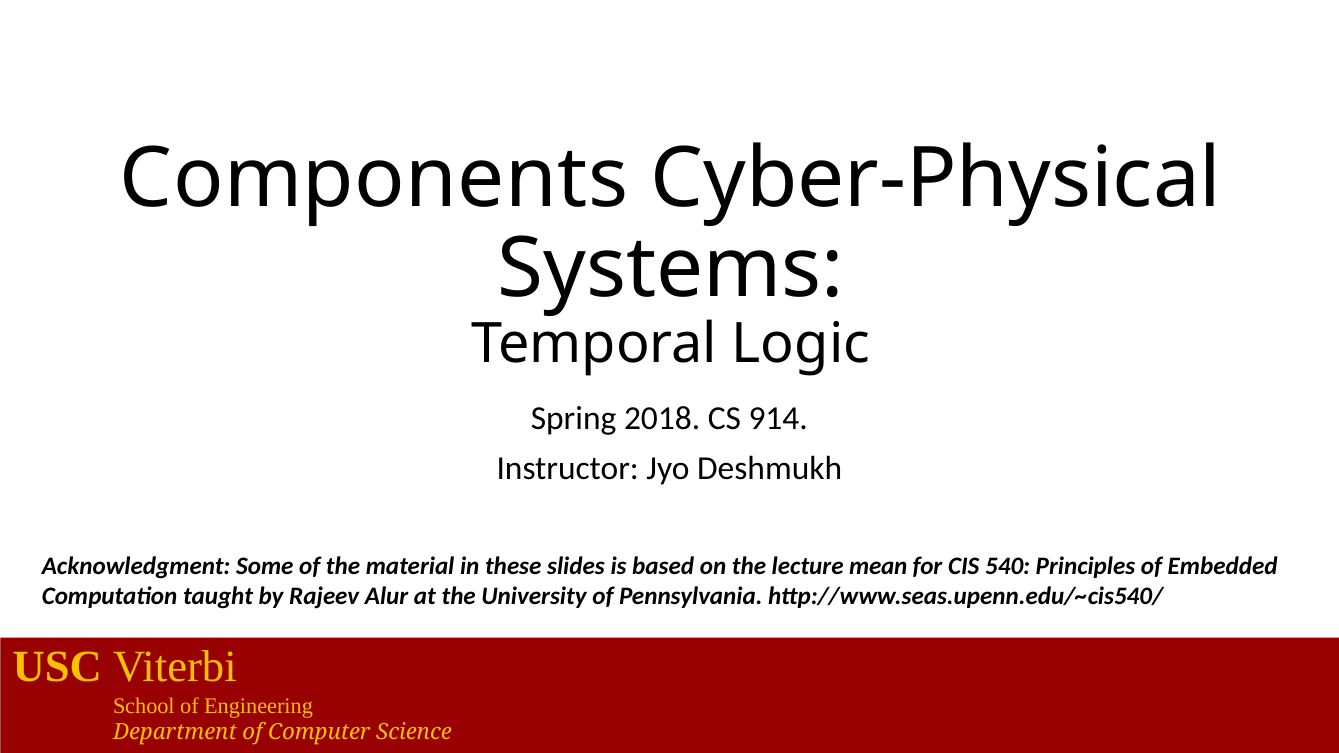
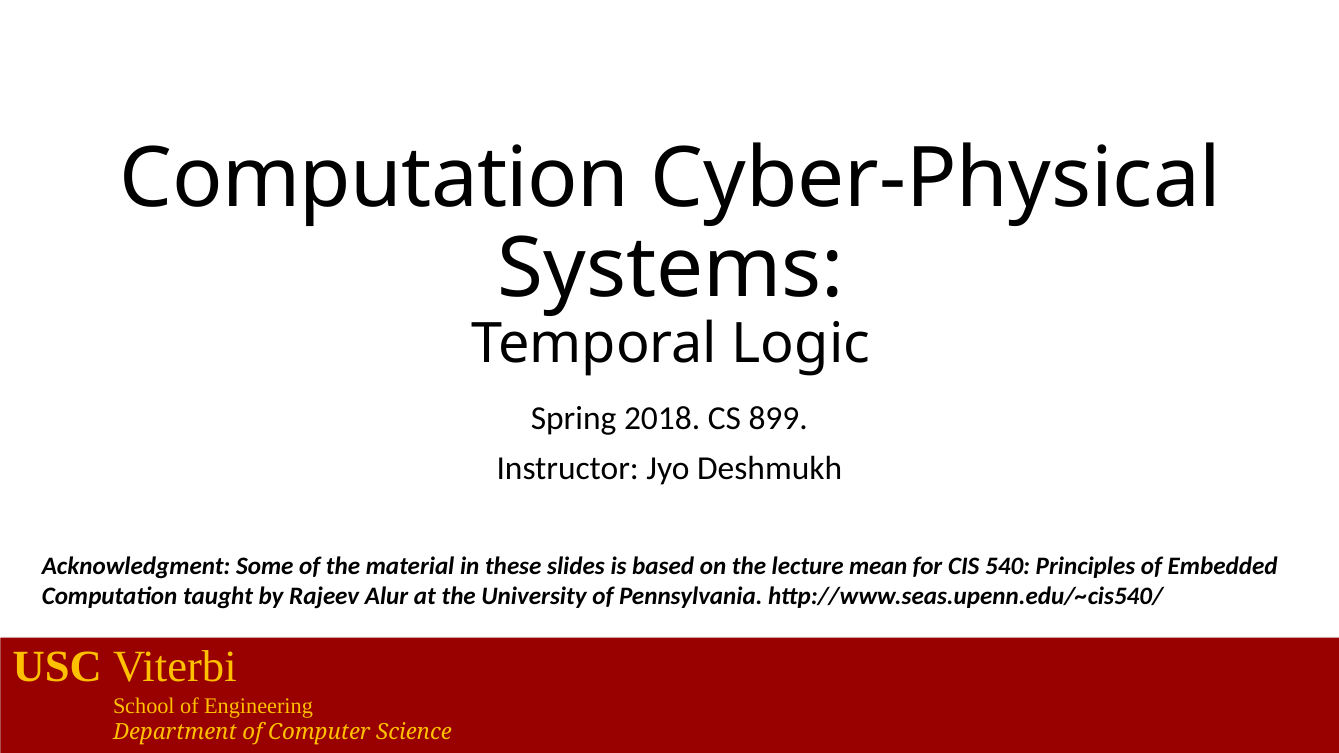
Components: Components -> Computation (375, 179)
914: 914 -> 899 (778, 419)
